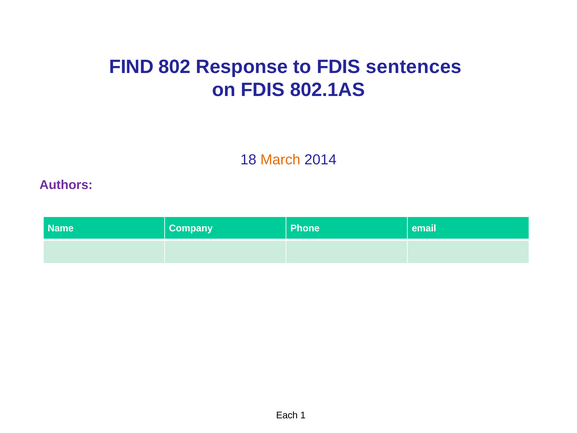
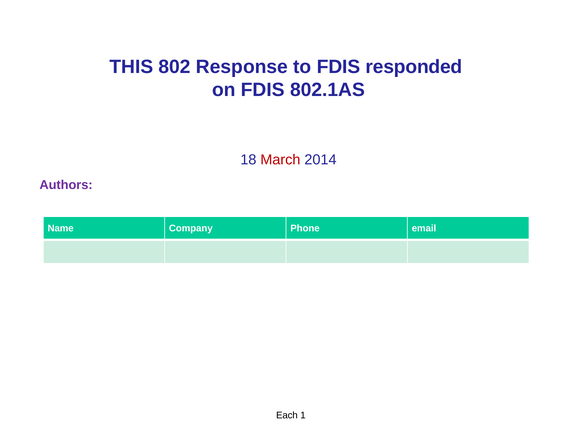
FIND: FIND -> THIS (131, 67)
sentences: sentences -> responded (414, 67)
March colour: orange -> red (280, 160)
